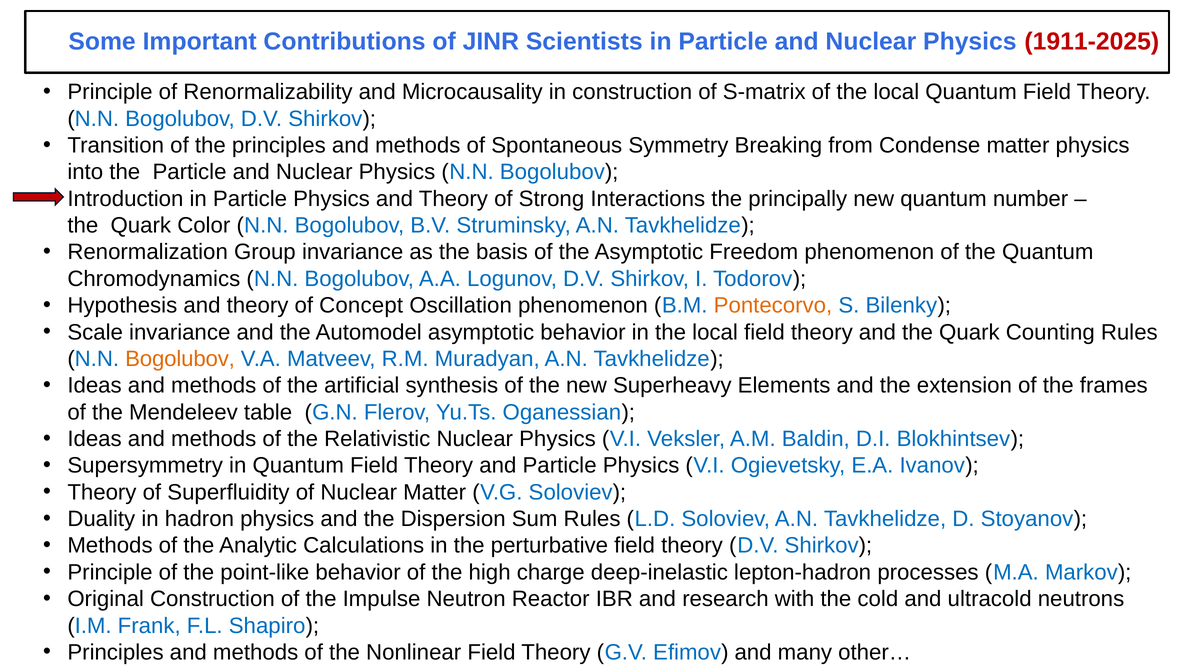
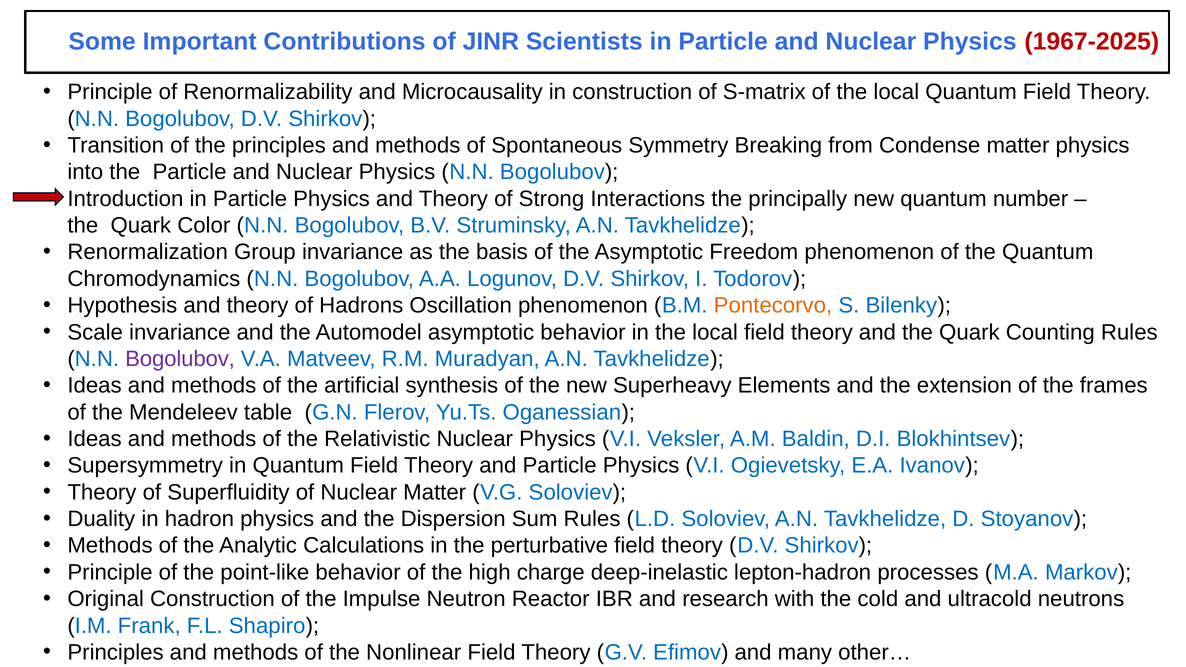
1911-2025: 1911-2025 -> 1967-2025 (1092, 42)
Concept: Concept -> Hadrons (361, 306)
Bogolubov colour: orange -> purple (180, 359)
